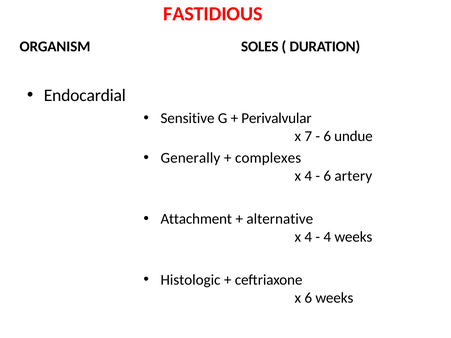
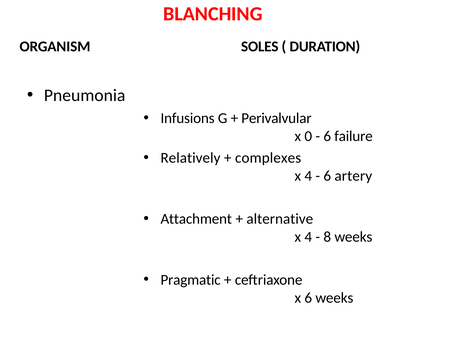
FASTIDIOUS: FASTIDIOUS -> BLANCHING (213, 14)
Endocardial: Endocardial -> Pneumonia (85, 95)
Sensitive: Sensitive -> Infusions (188, 118)
7: 7 -> 0 (308, 136)
undue: undue -> failure (353, 136)
Generally: Generally -> Relatively (190, 158)
4: 4 -> 8 (327, 237)
Histologic: Histologic -> Pragmatic (191, 280)
